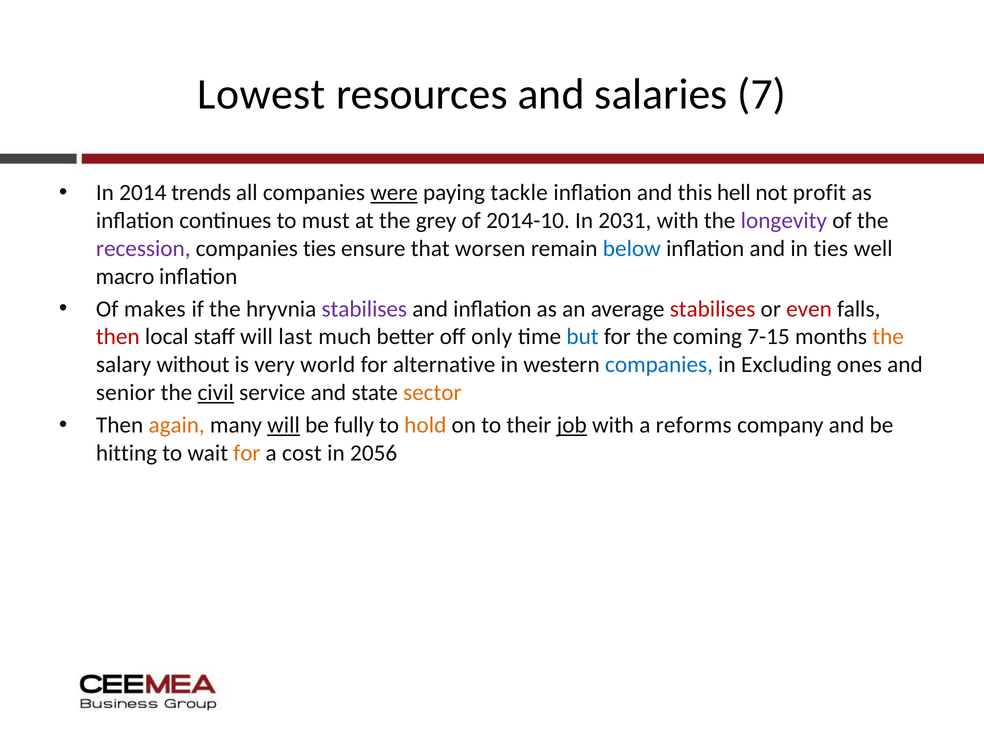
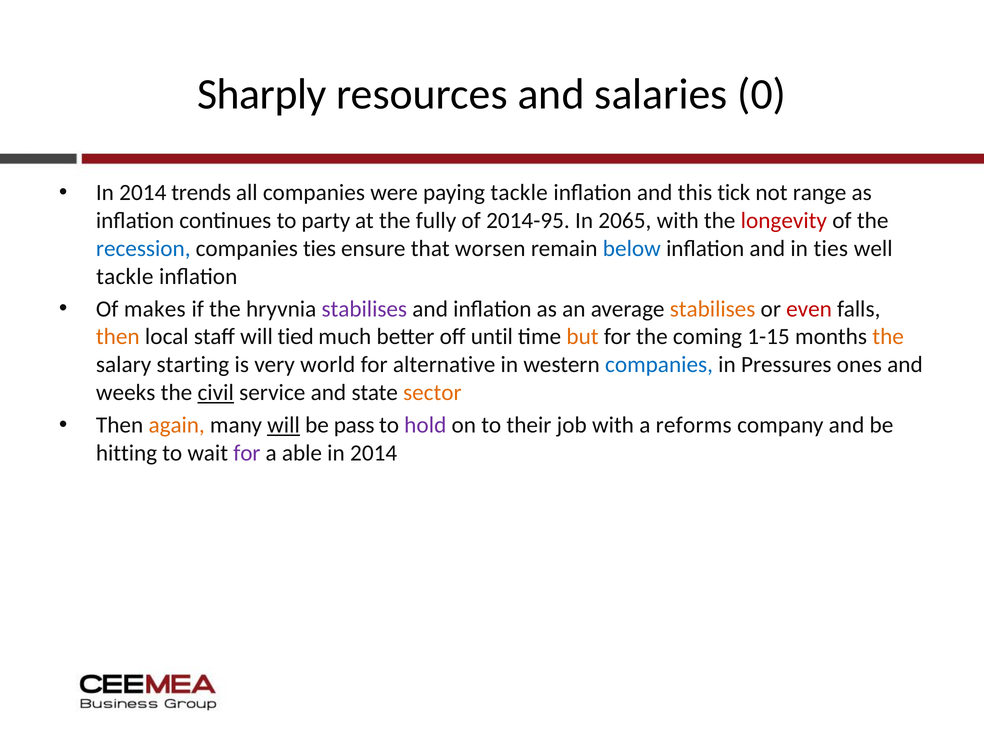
Lowest: Lowest -> Sharply (262, 94)
7: 7 -> 0 (762, 94)
were underline: present -> none (394, 193)
hell: hell -> tick (734, 193)
profit: profit -> range (820, 193)
must: must -> party (326, 221)
grey: grey -> fully (436, 221)
2014-10: 2014-10 -> 2014-95 (528, 221)
2031: 2031 -> 2065 (625, 221)
longevity colour: purple -> red (784, 221)
recession colour: purple -> blue (143, 248)
macro: macro -> tackle (125, 276)
stabilises colour: red -> orange (713, 309)
then colour: red -> orange (118, 337)
last: last -> tied (296, 337)
only: only -> until (492, 337)
but colour: blue -> orange (583, 337)
7-15: 7-15 -> 1-15 (769, 337)
without: without -> starting (193, 365)
Excluding: Excluding -> Pressures (786, 365)
senior: senior -> weeks (126, 393)
fully: fully -> pass (354, 425)
hold colour: orange -> purple (425, 425)
job underline: present -> none (572, 425)
for colour: orange -> purple (247, 453)
cost: cost -> able (302, 453)
2056: 2056 -> 2014 (374, 453)
